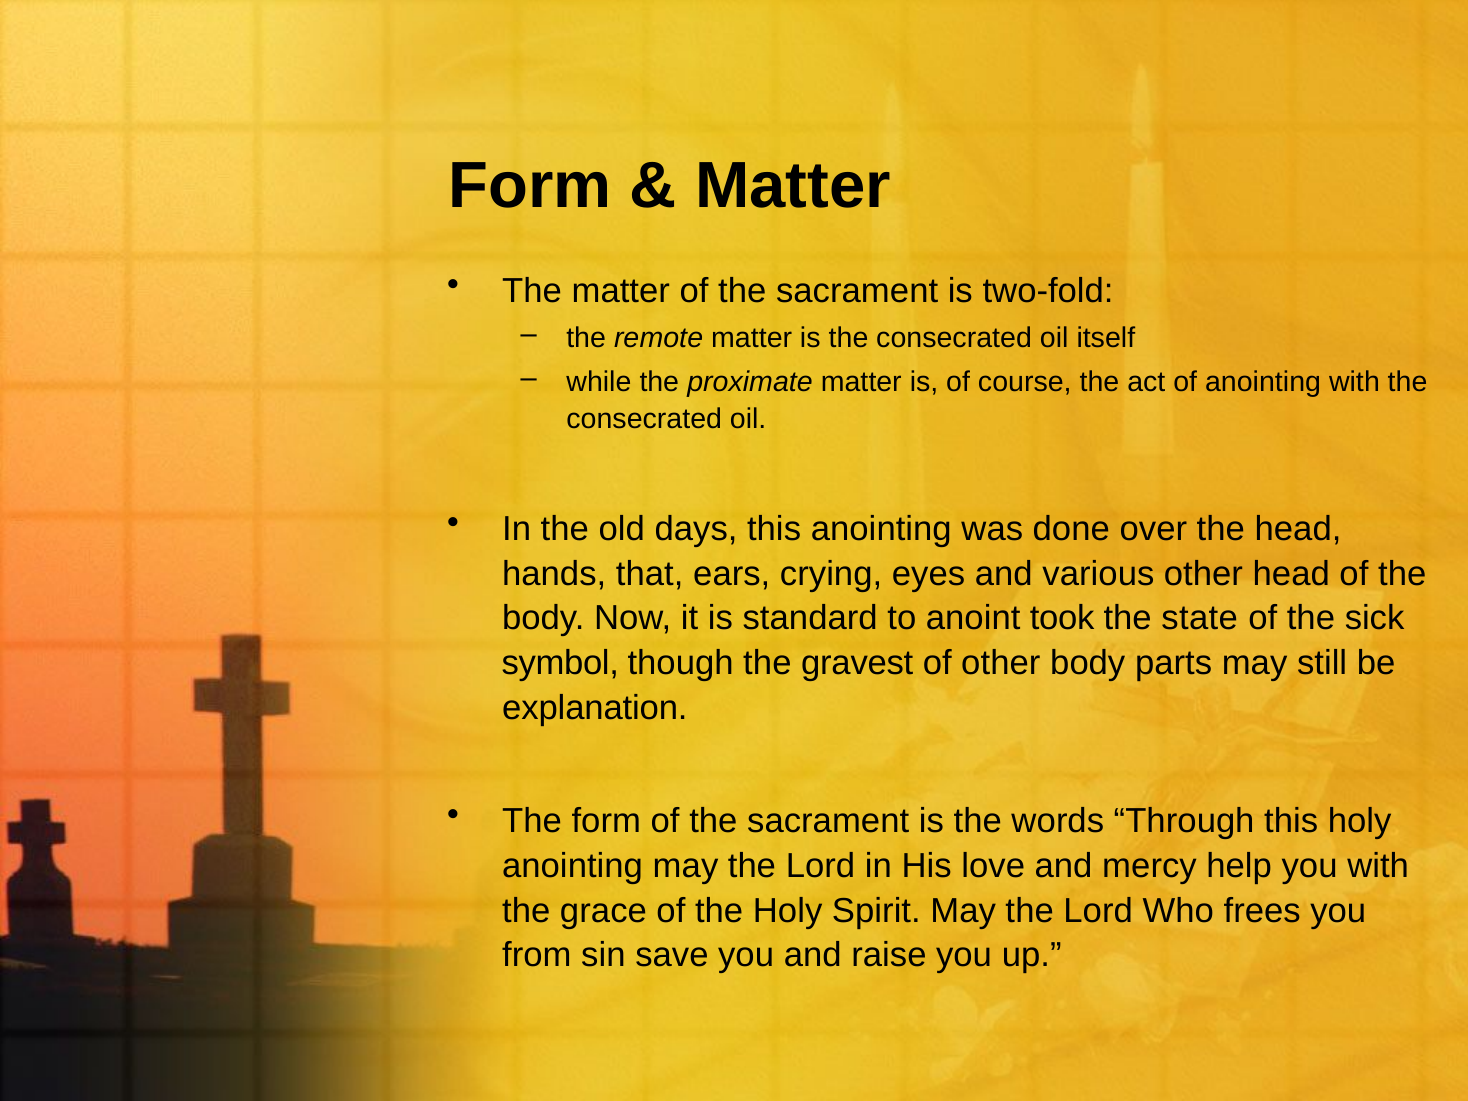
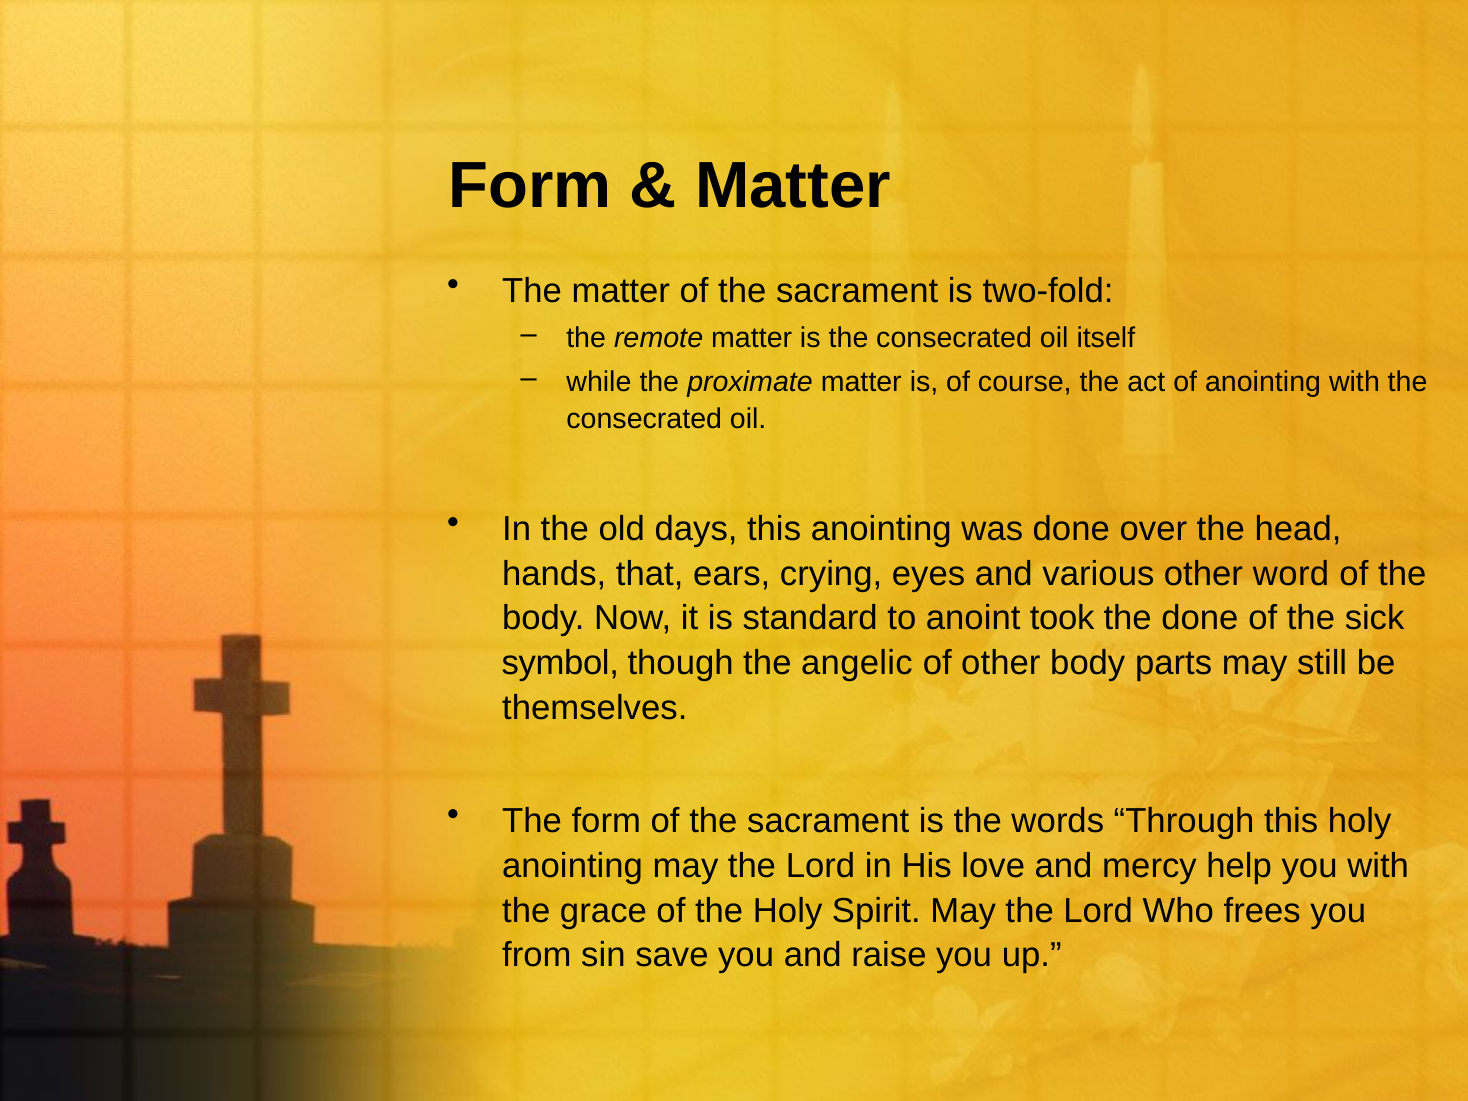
other head: head -> word (1291, 574)
the state: state -> done (1200, 619)
gravest: gravest -> angelic (857, 663)
explanation: explanation -> themselves (595, 708)
